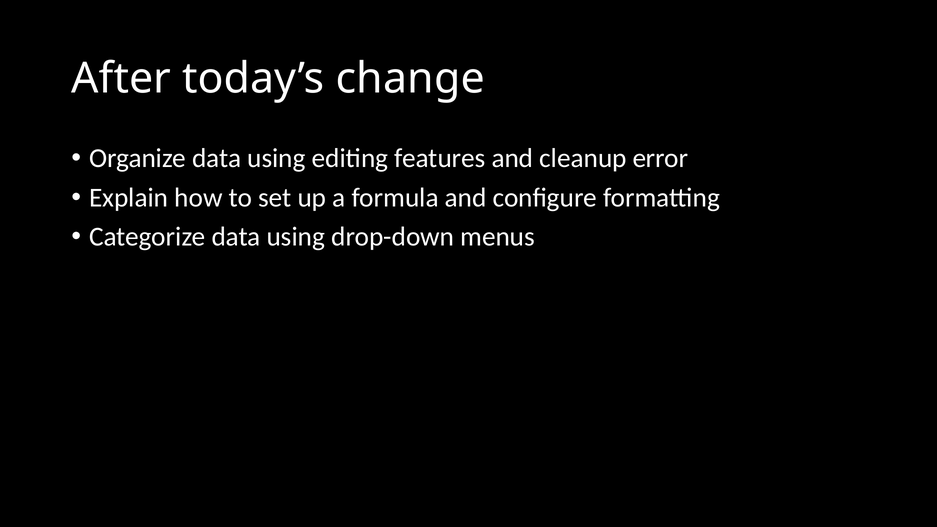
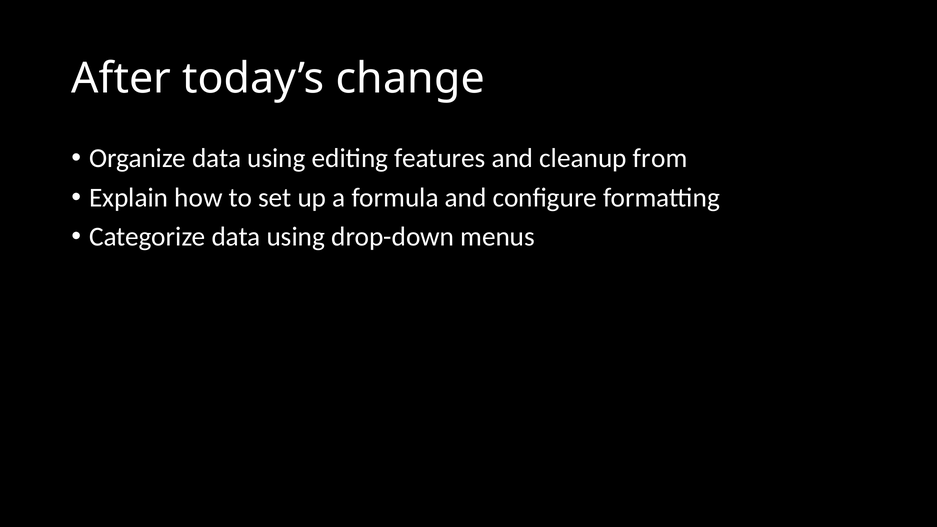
error: error -> from (660, 158)
